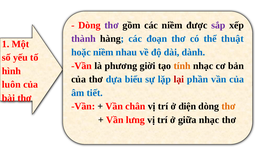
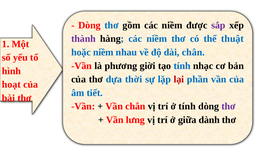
thơ colour: purple -> blue (112, 25)
hàng các đoạn: đoạn -> niềm (157, 39)
dài dành: dành -> chân (193, 52)
tính colour: orange -> blue (182, 66)
biểu: biểu -> thời (134, 79)
luôn: luôn -> hoạt (11, 84)
ở diện: diện -> tính (187, 106)
thơ colour: orange -> purple (229, 106)
giữa nhạc: nhạc -> dành (209, 120)
